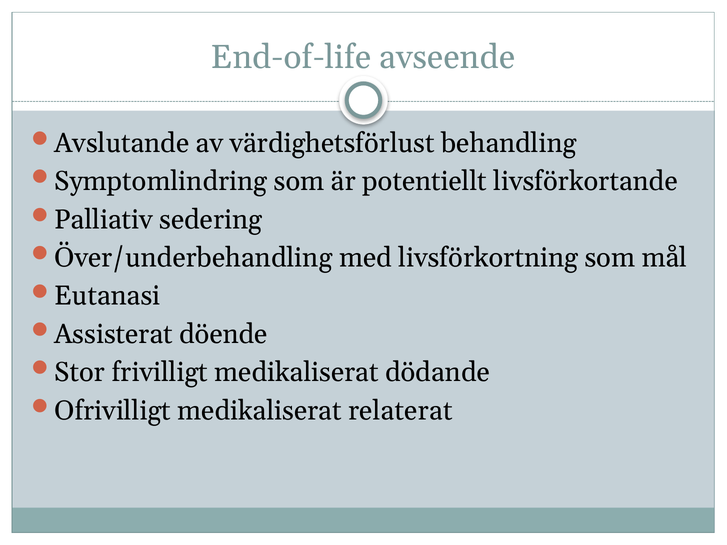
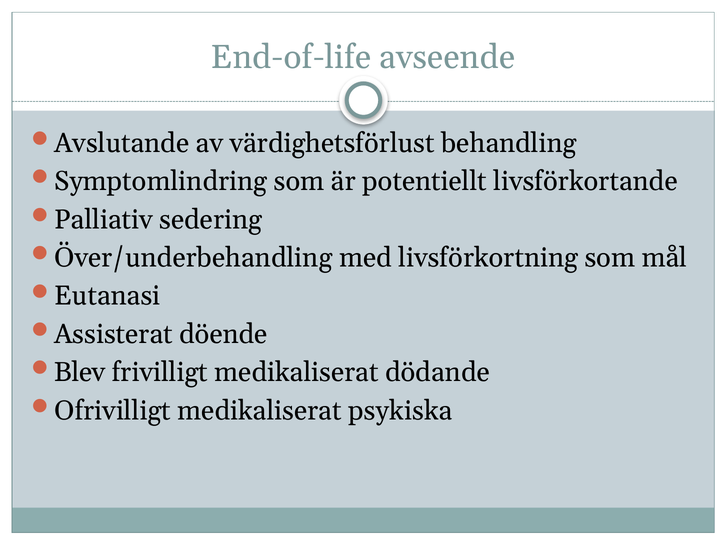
Stor: Stor -> Blev (80, 373)
relaterat: relaterat -> psykiska (400, 411)
